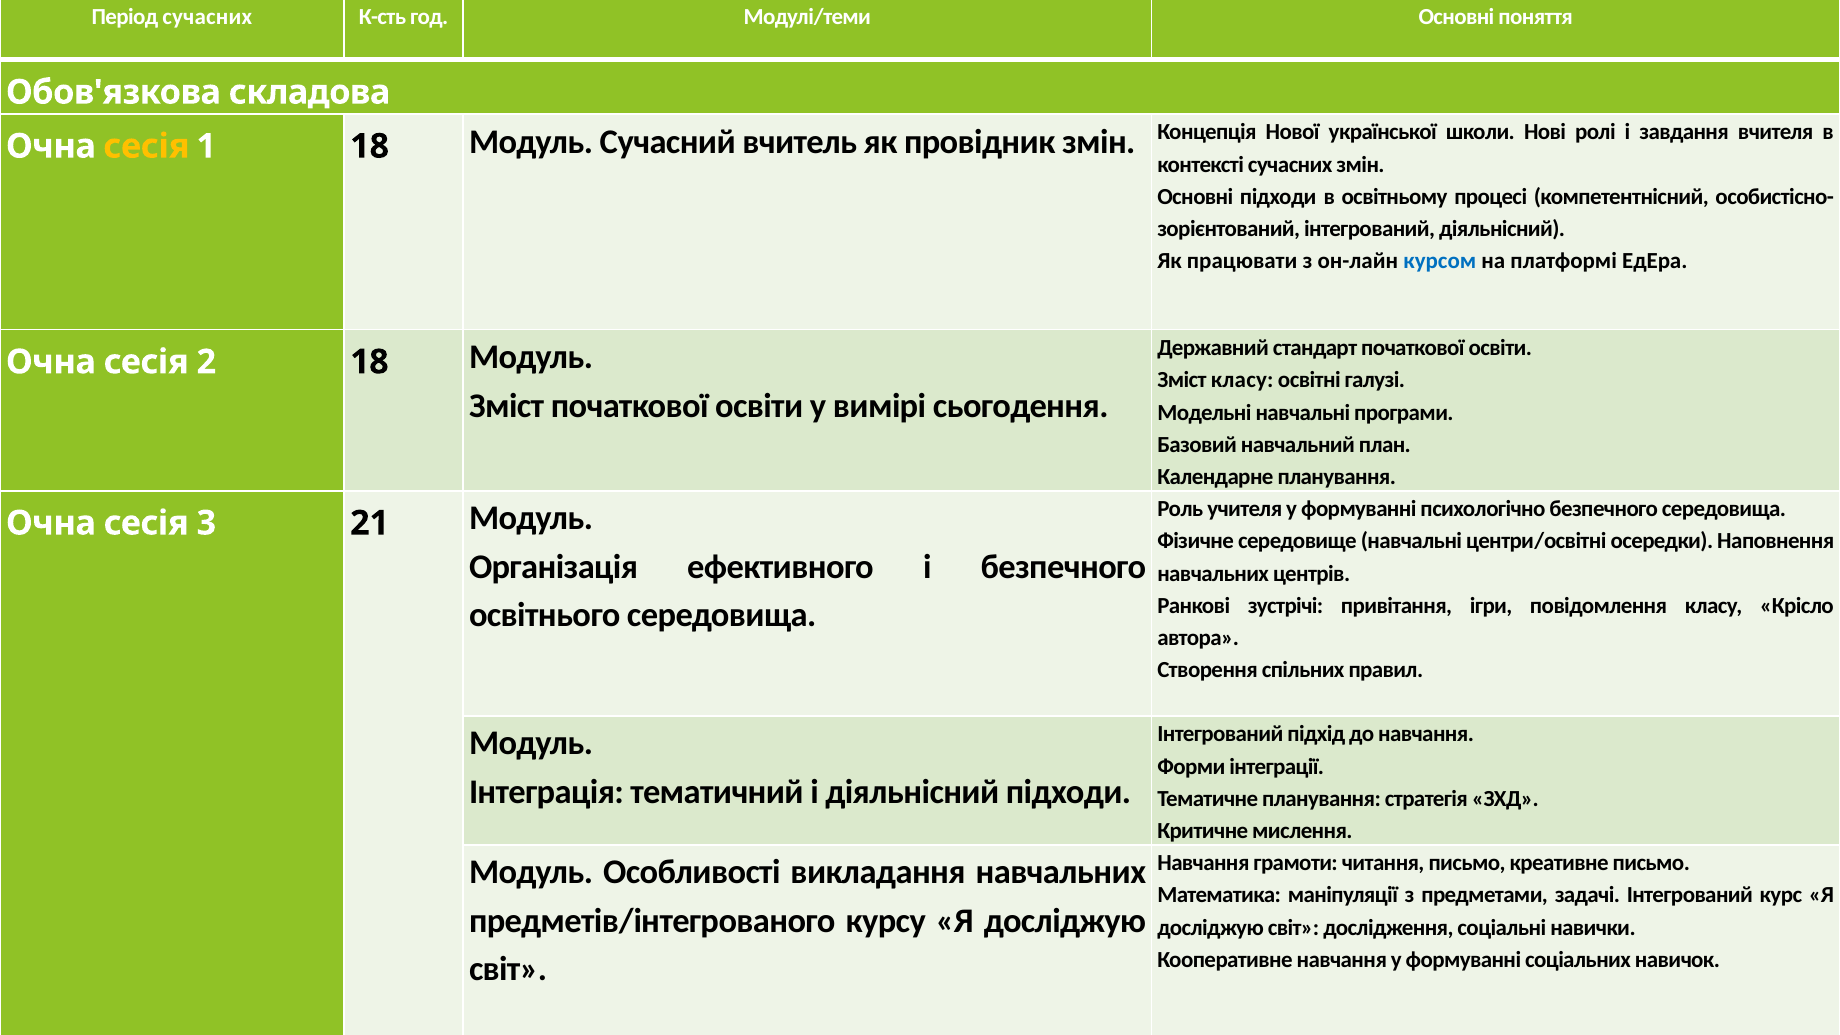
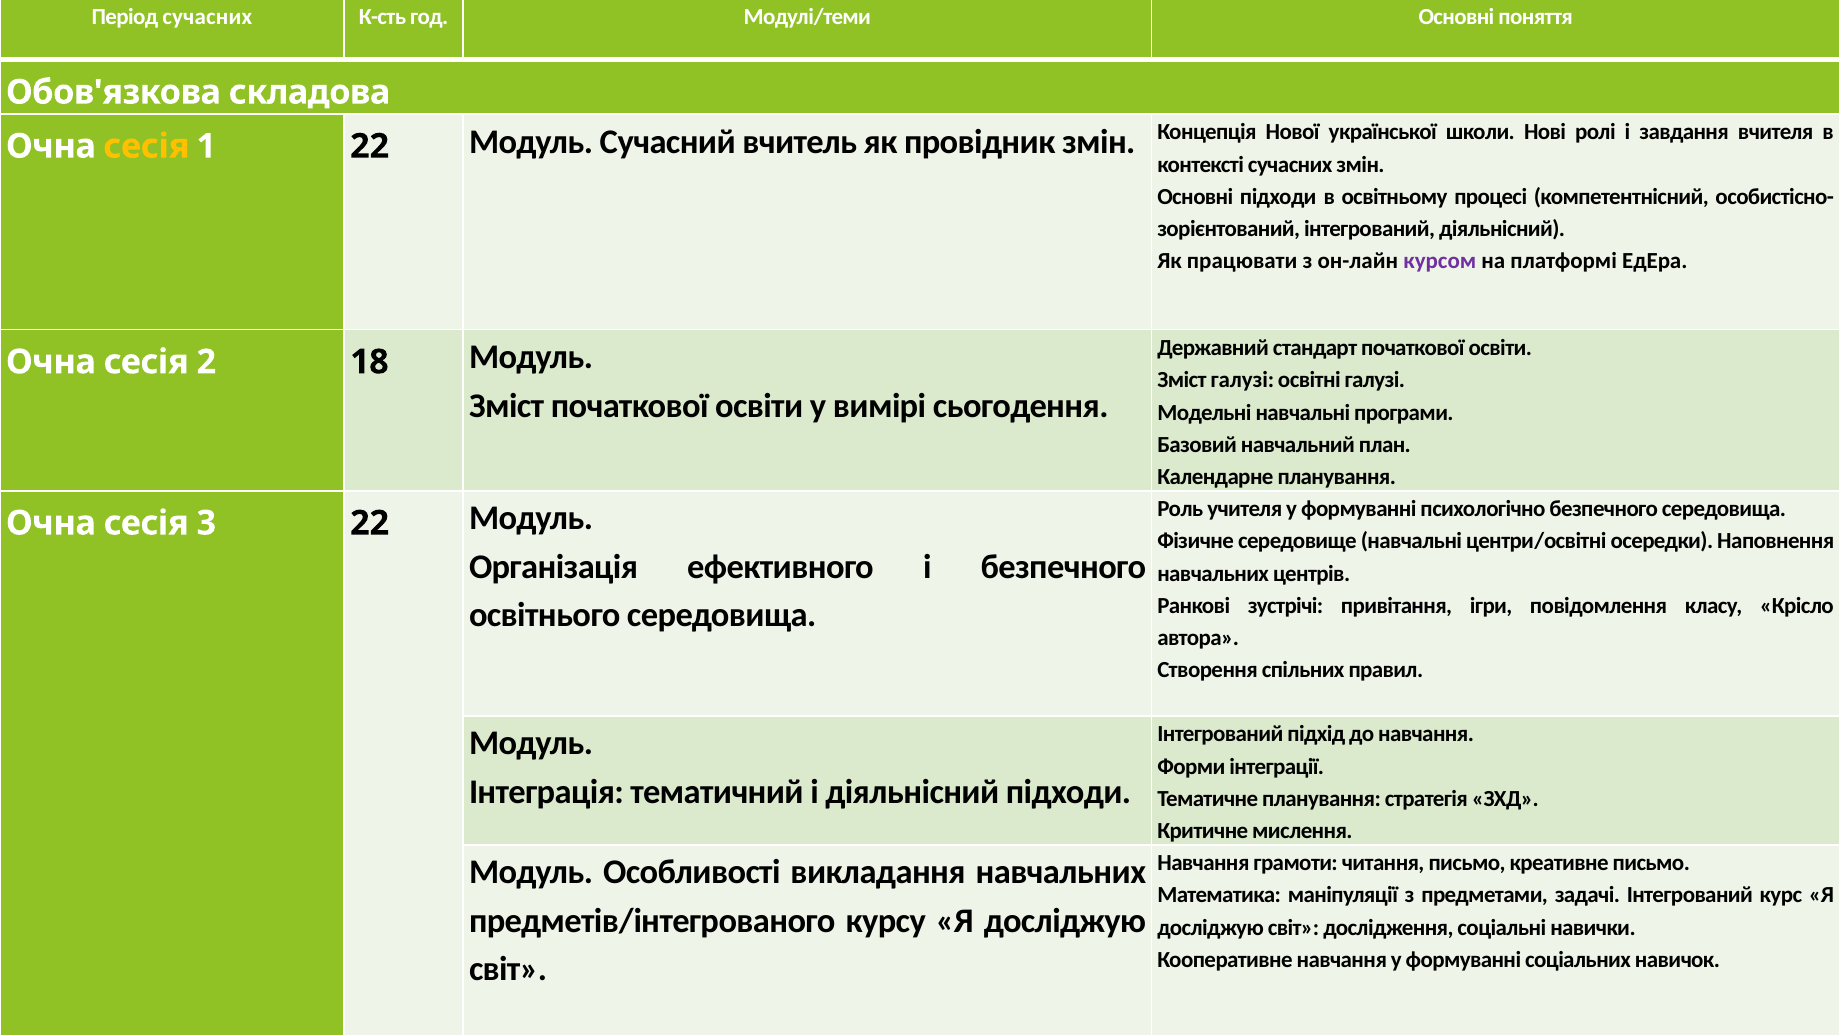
1 18: 18 -> 22 (370, 146)
курсом colour: blue -> purple (1440, 261)
Зміст класу: класу -> галузі (1242, 380)
3 21: 21 -> 22 (370, 523)
